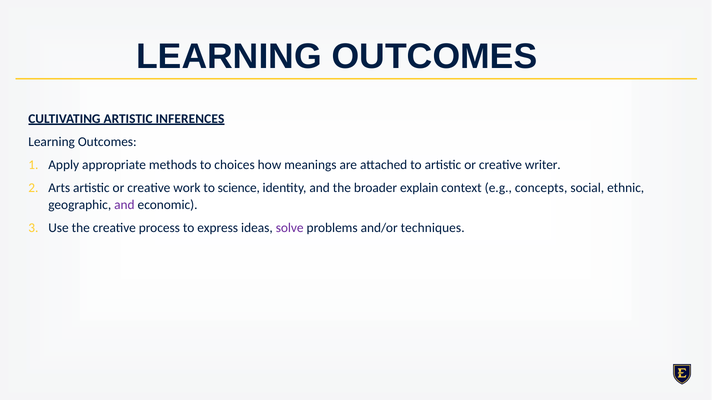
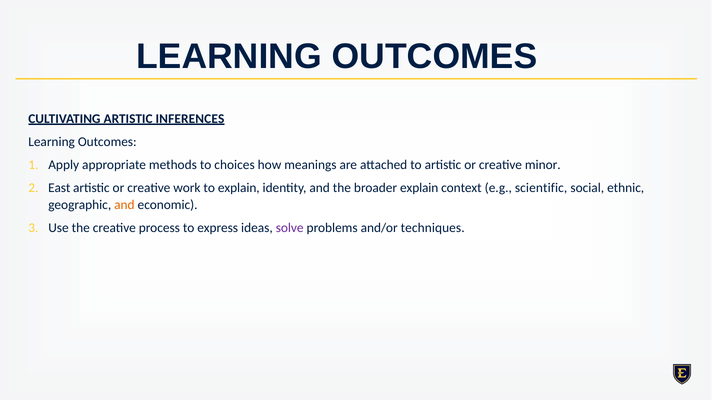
writer: writer -> minor (543, 165)
Arts: Arts -> East (59, 188)
to science: science -> explain (239, 188)
concepts: concepts -> scientific (541, 188)
and colour: purple -> orange (124, 205)
